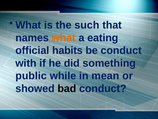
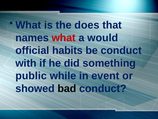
such: such -> does (87, 25)
what colour: orange -> red (64, 38)
eating: eating -> would (103, 38)
mean: mean -> event (105, 76)
